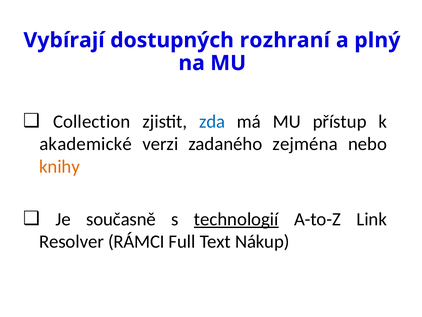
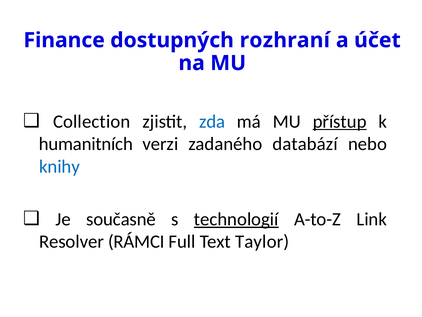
Vybírají: Vybírají -> Finance (64, 40)
plný: plný -> účet (377, 40)
přístup underline: none -> present (340, 121)
akademické: akademické -> humanitních (86, 144)
zejména: zejména -> databází (305, 144)
knihy colour: orange -> blue (60, 166)
Nákup: Nákup -> Taylor (262, 241)
